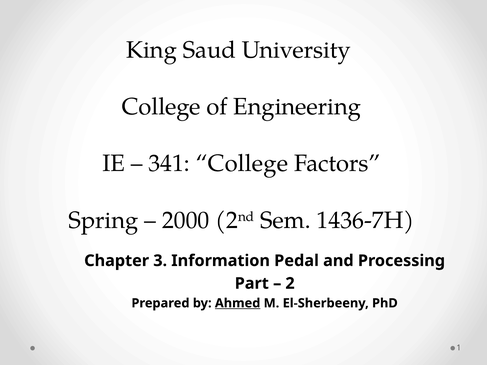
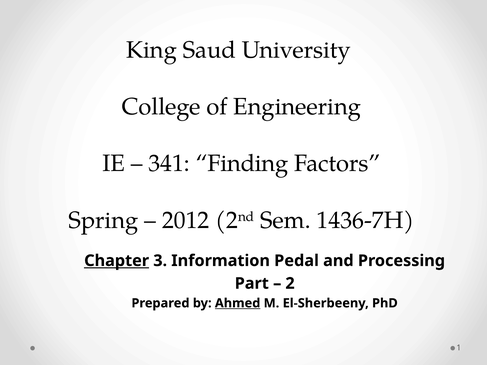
341 College: College -> Finding (242, 164)
2000: 2000 -> 2012 (186, 220)
Chapter underline: none -> present (117, 261)
